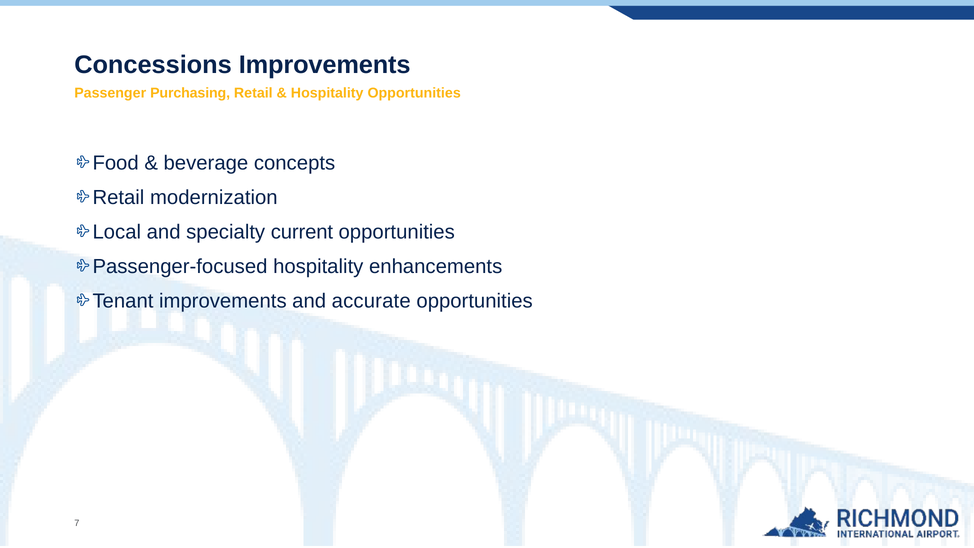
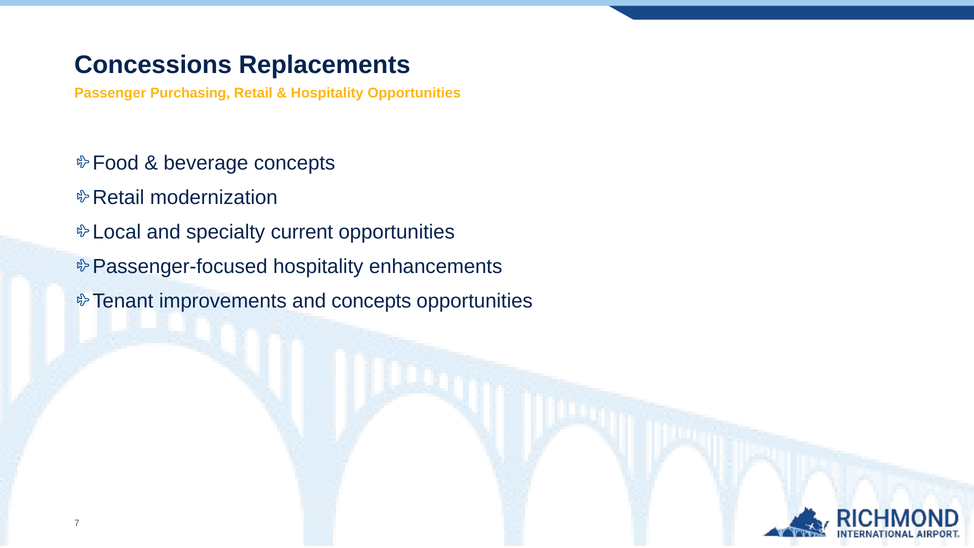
Concessions Improvements: Improvements -> Replacements (325, 65)
and accurate: accurate -> concepts (371, 301)
